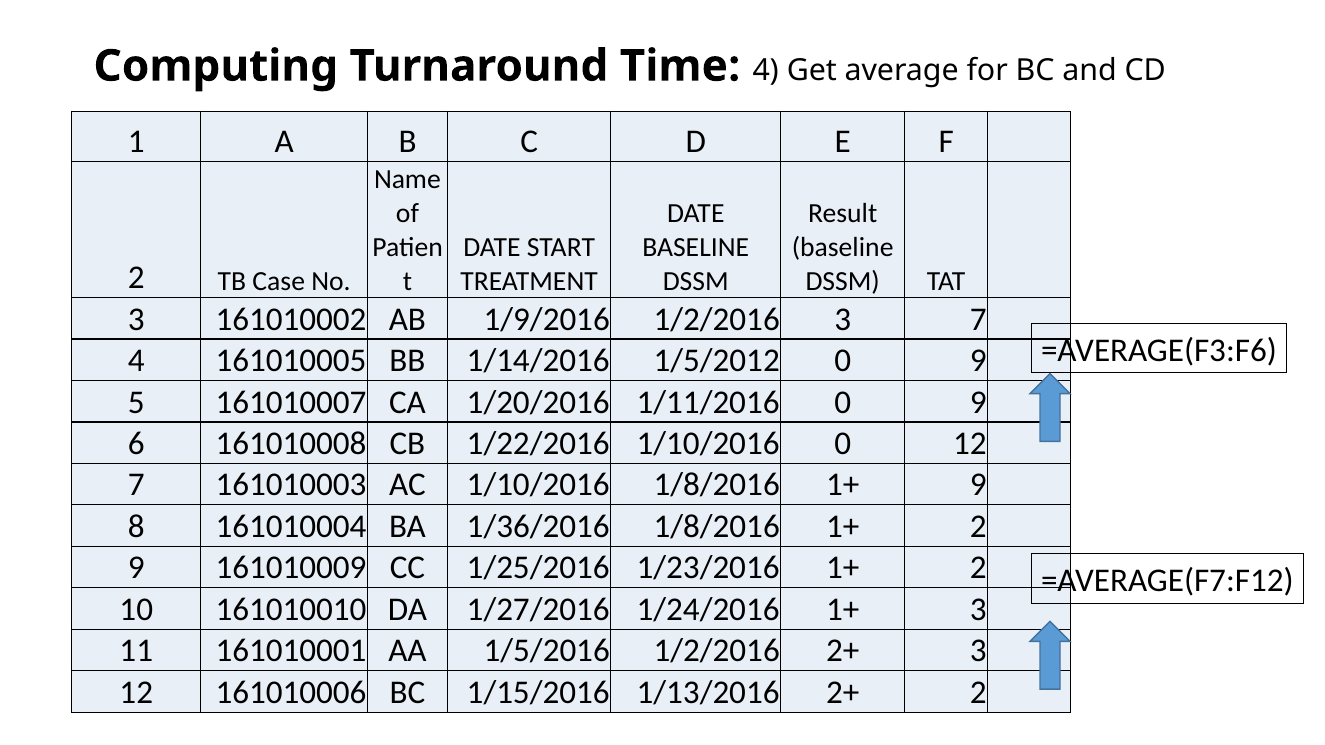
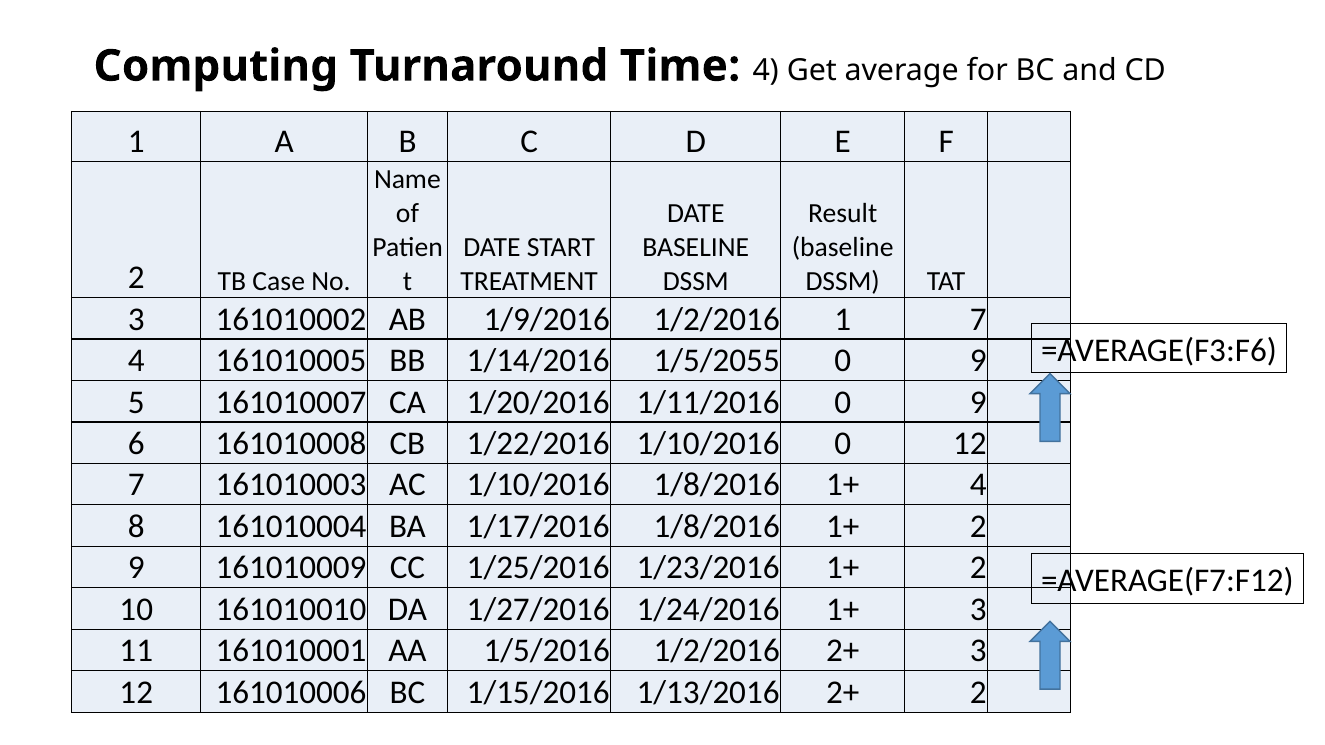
1/2/2016 3: 3 -> 1 (843, 319)
1/5/2012: 1/5/2012 -> 1/5/2055 (717, 361)
1+ 9: 9 -> 4 (978, 485)
1/36/2016: 1/36/2016 -> 1/17/2016 (538, 527)
